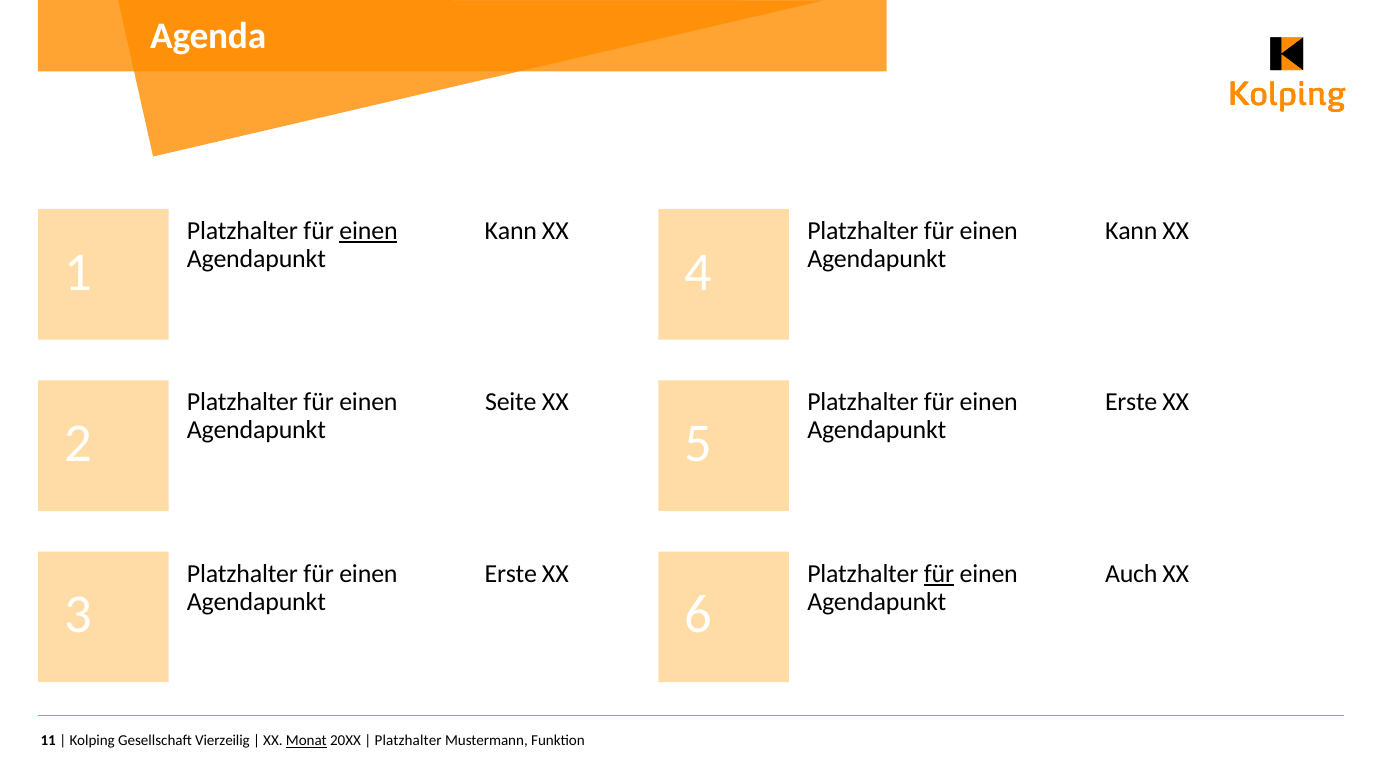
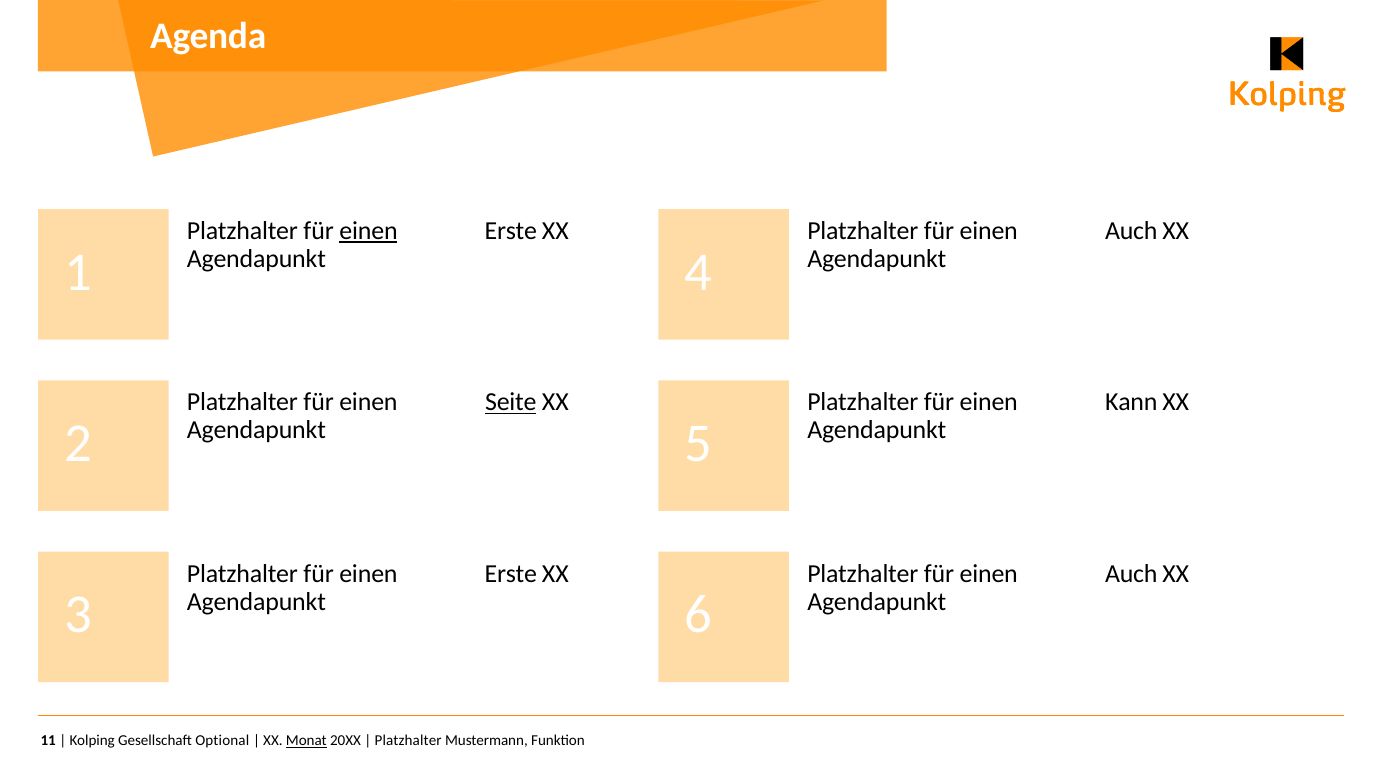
Kann: Kann -> Erste (511, 231)
Kann: Kann -> Auch (1131, 231)
Seite underline: none -> present (511, 402)
Erste: Erste -> Kann (1131, 402)
für underline: present -> none (939, 574)
Vierzeilig: Vierzeilig -> Optional (222, 741)
